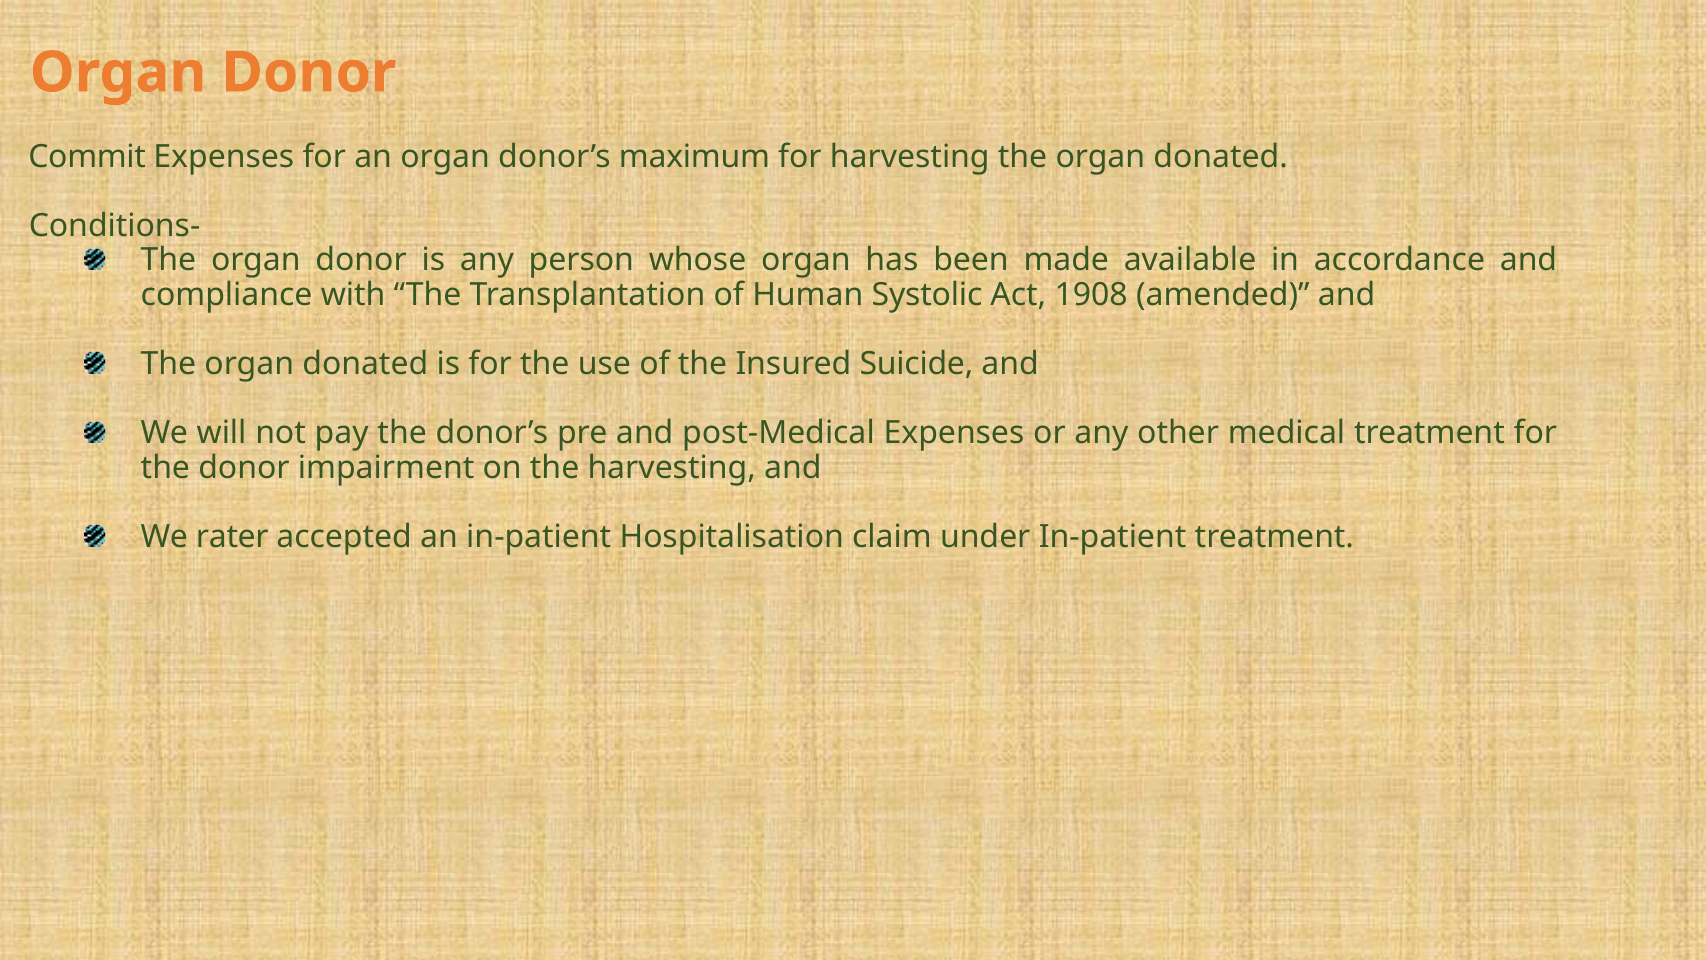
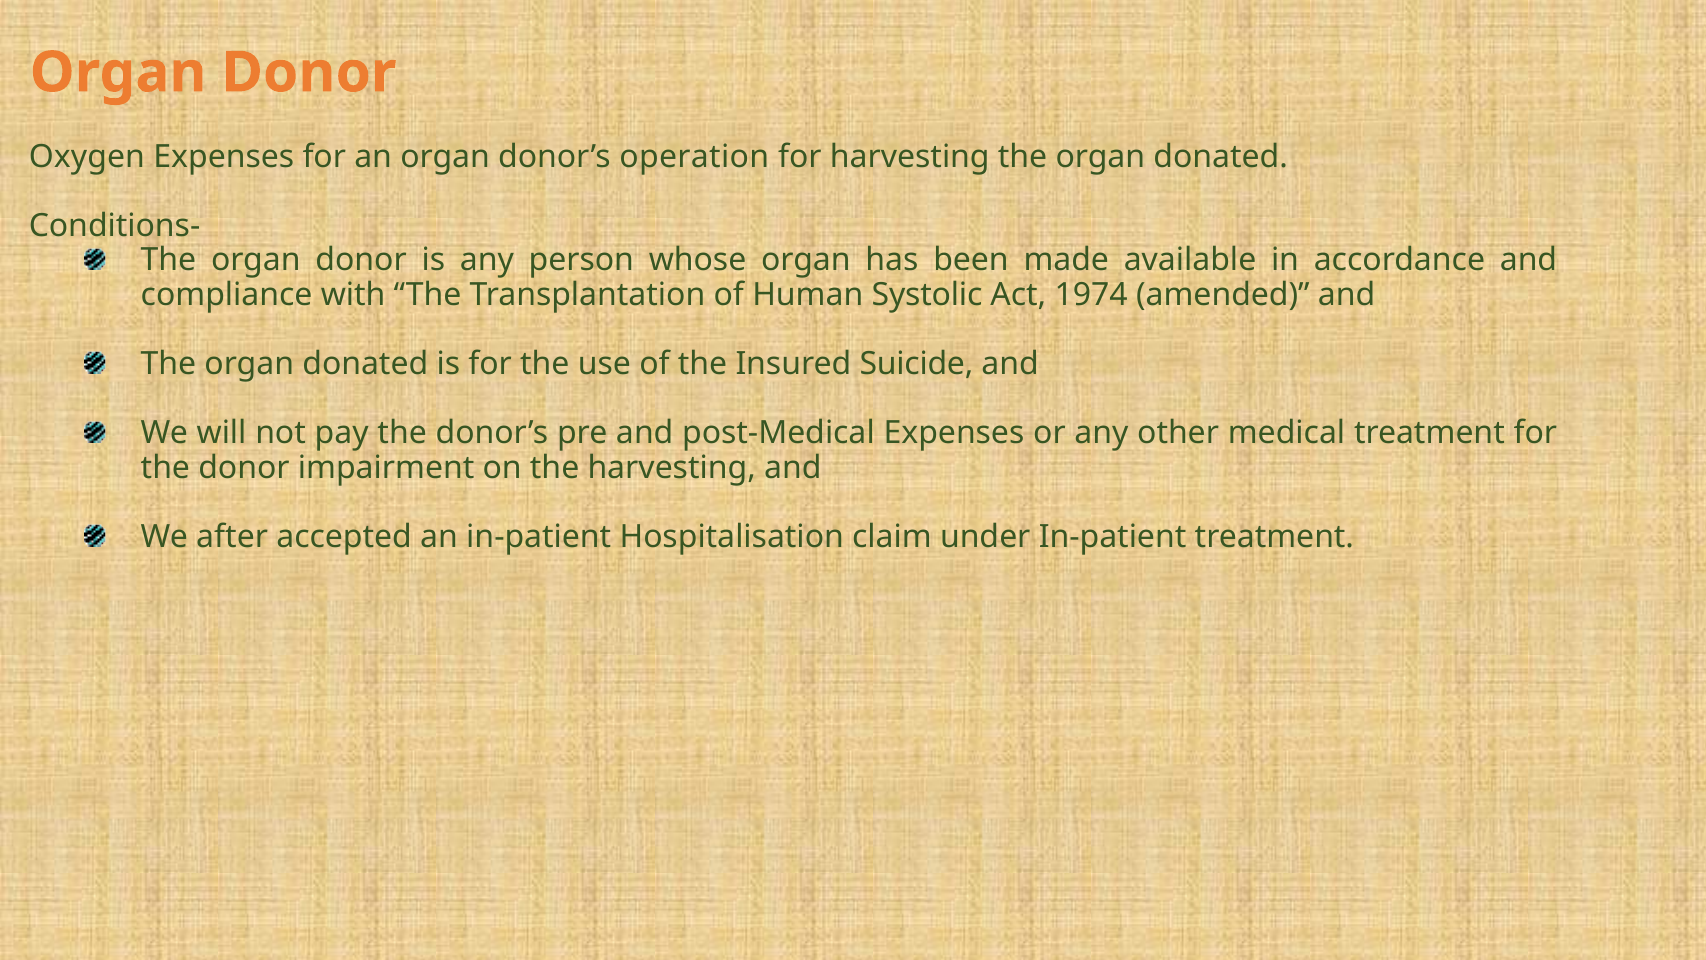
Commit: Commit -> Oxygen (87, 157)
maximum: maximum -> operation (694, 157)
1908: 1908 -> 1974 (1091, 295)
rater: rater -> after (232, 536)
